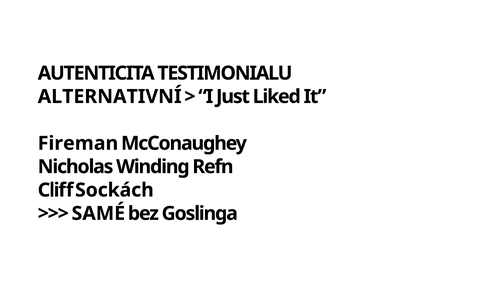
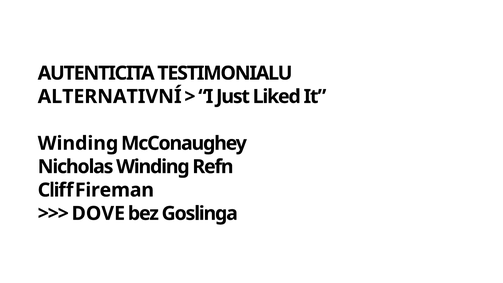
Fireman: Fireman -> Winding (78, 143)
Sockách: Sockách -> Fireman (114, 190)
SAMÉ: SAMÉ -> DOVE (98, 213)
